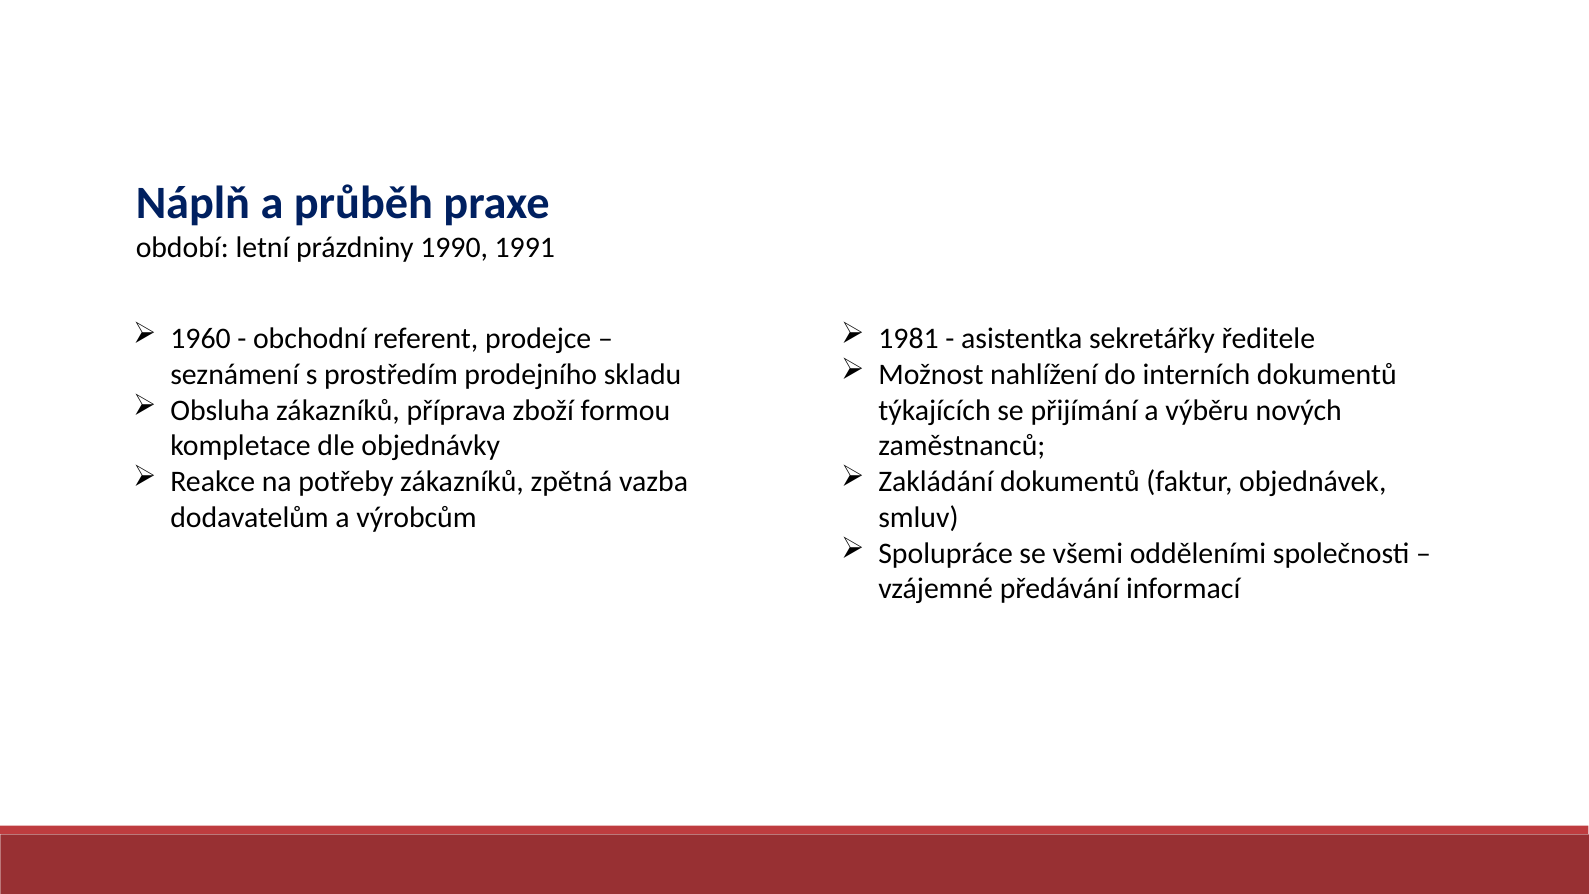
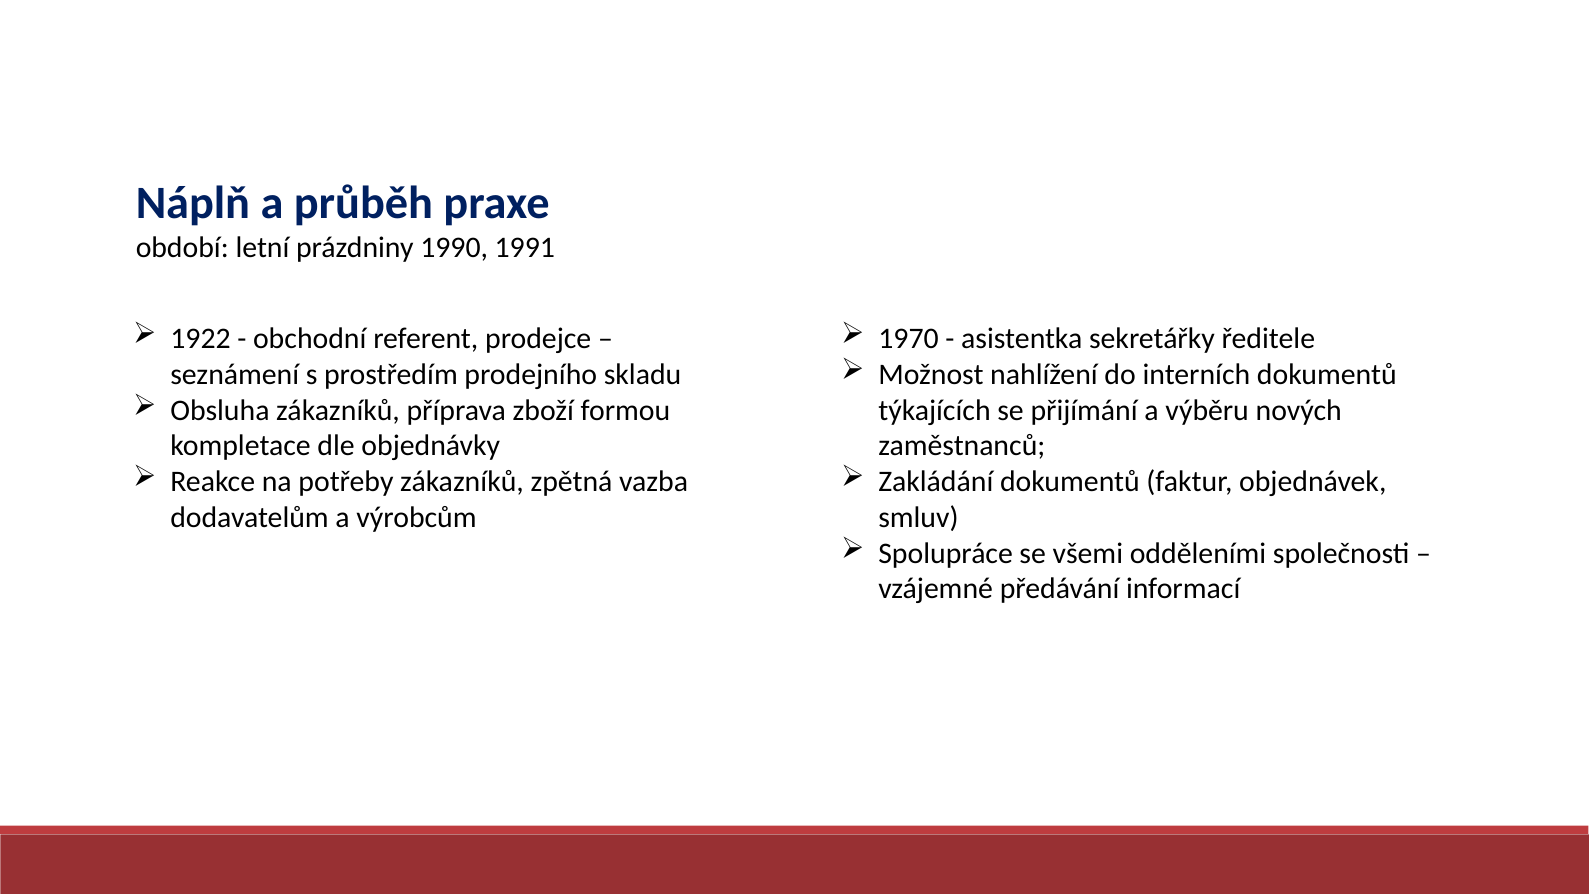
1960: 1960 -> 1922 (201, 339)
1981: 1981 -> 1970 (909, 339)
